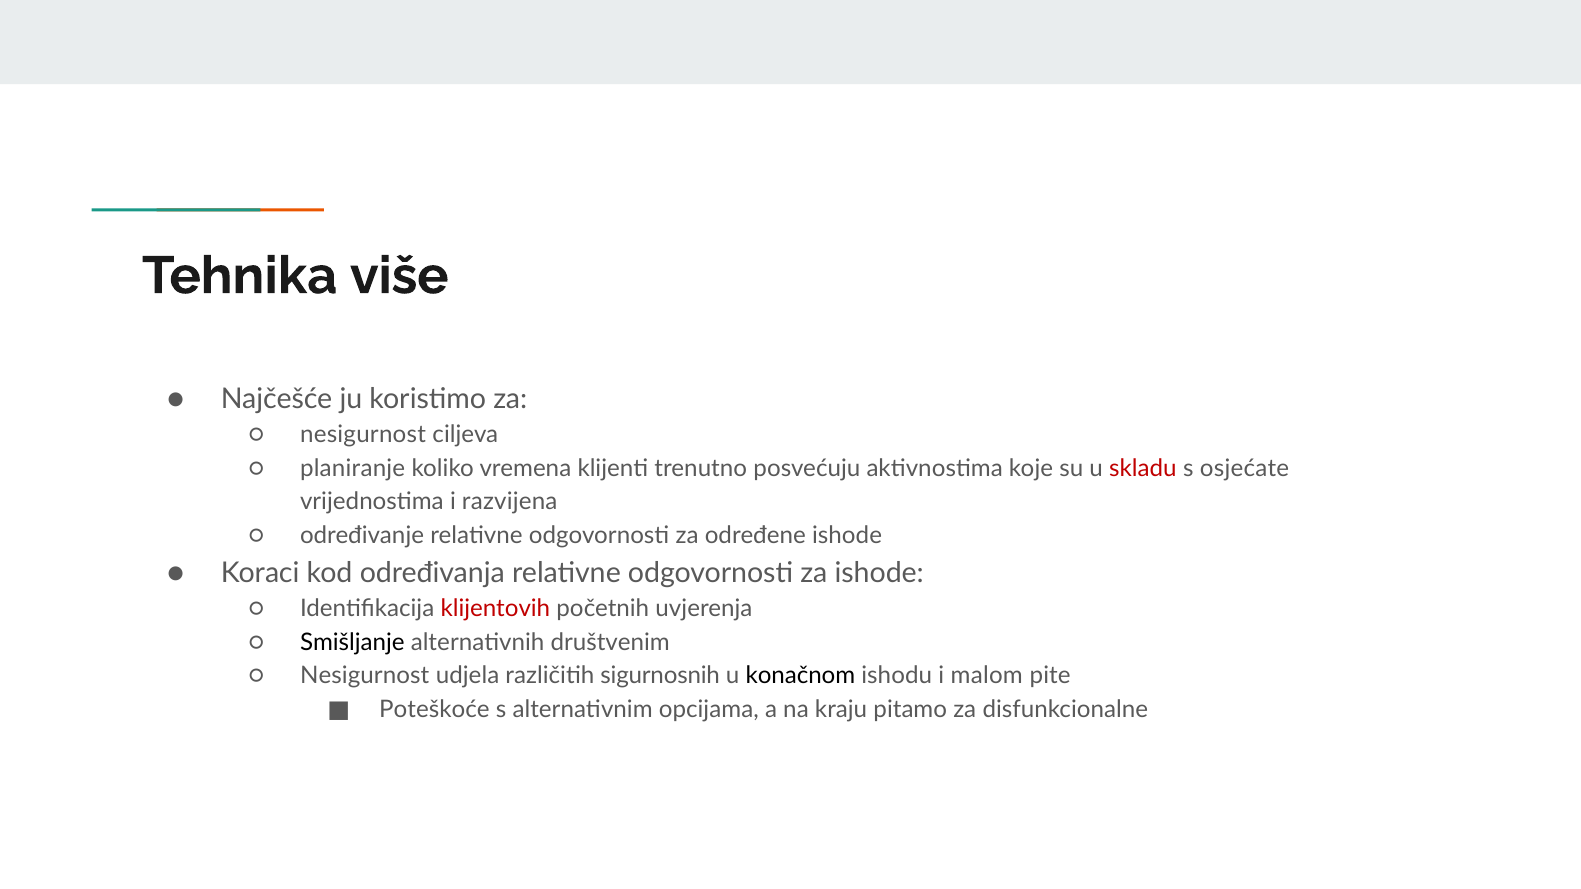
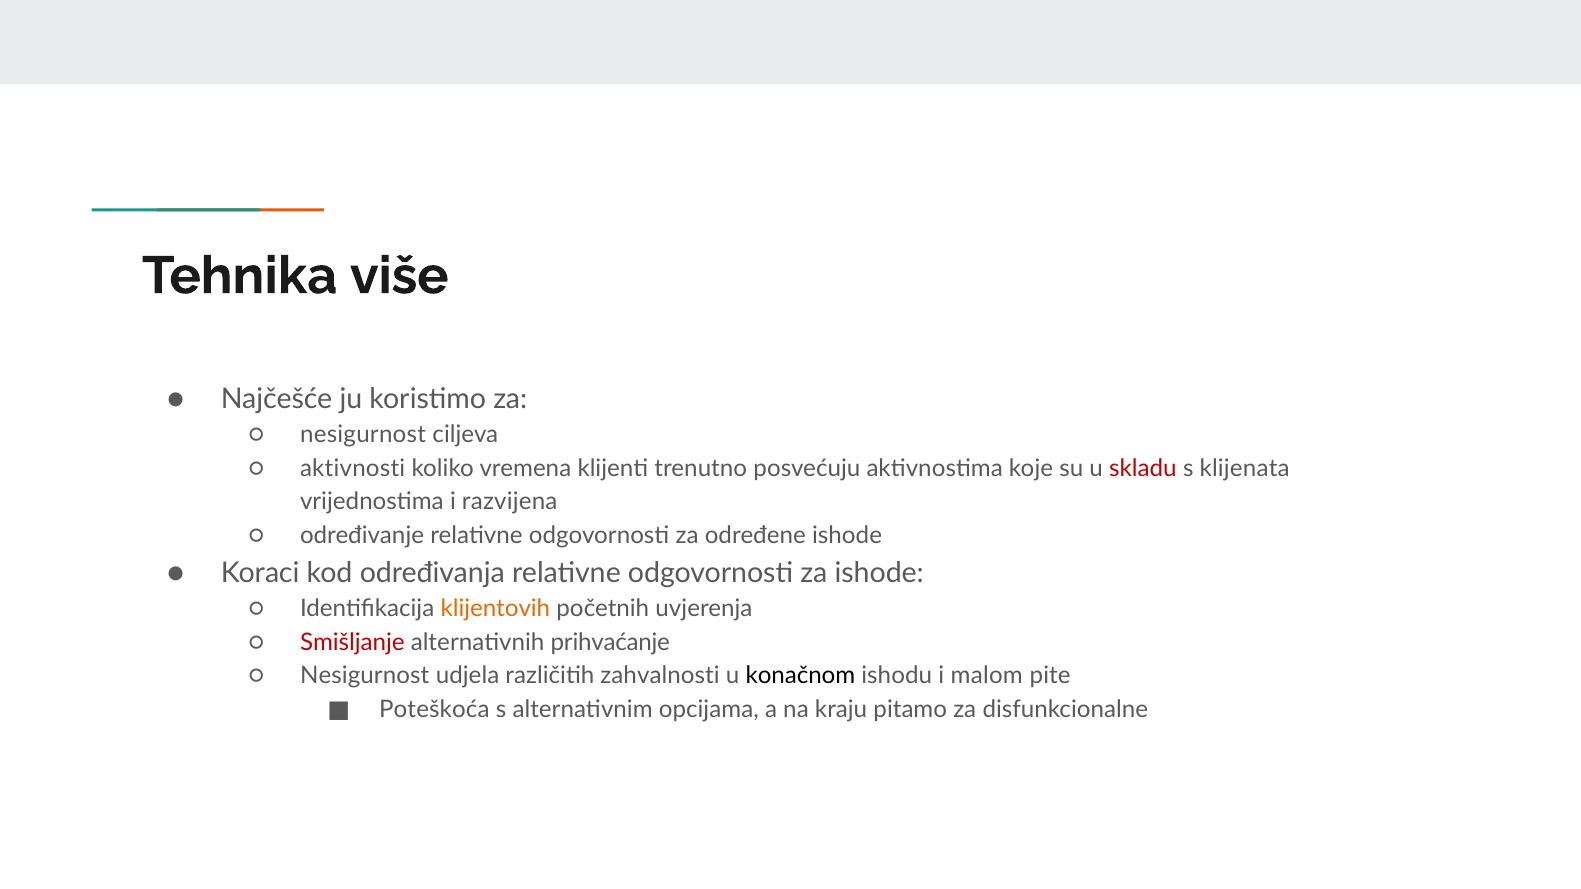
planiranje: planiranje -> aktivnosti (353, 469)
osjećate: osjećate -> klijenata (1245, 469)
klijentovih colour: red -> orange (495, 609)
Smišljanje colour: black -> red (352, 642)
društvenim: društvenim -> prihvaćanje (610, 642)
sigurnosnih: sigurnosnih -> zahvalnosti (660, 676)
Poteškoće: Poteškoće -> Poteškoća (434, 710)
